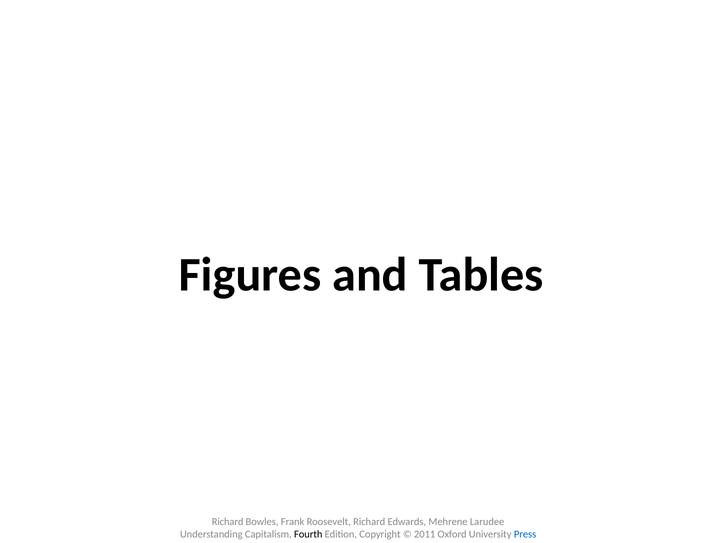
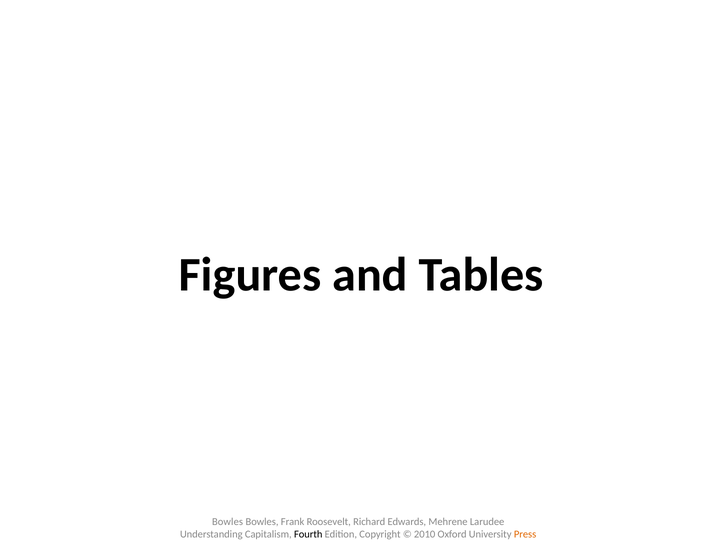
Richard: Richard -> Bowles (228, 521)
2011: 2011 -> 2010 (425, 534)
Press colour: blue -> orange (525, 534)
